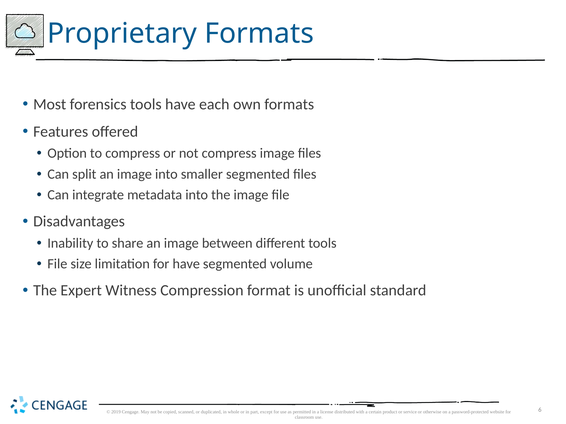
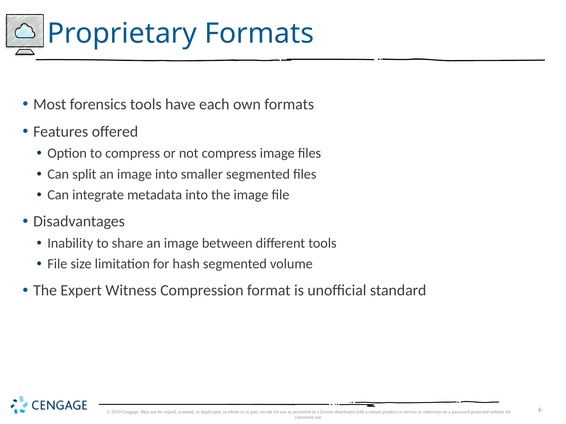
for have: have -> hash (186, 264)
